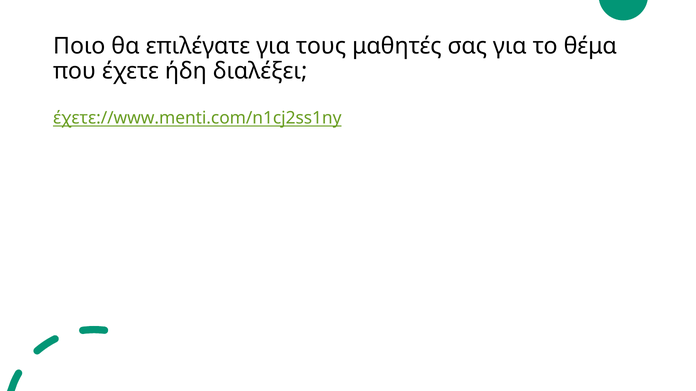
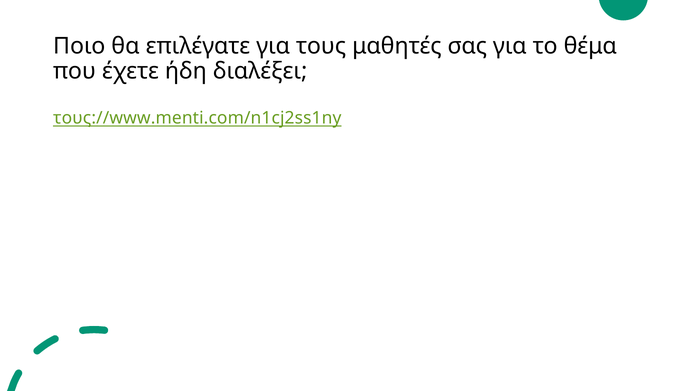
έχετε://www.menti.com/n1cj2ss1ny: έχετε://www.menti.com/n1cj2ss1ny -> τους://www.menti.com/n1cj2ss1ny (197, 118)
